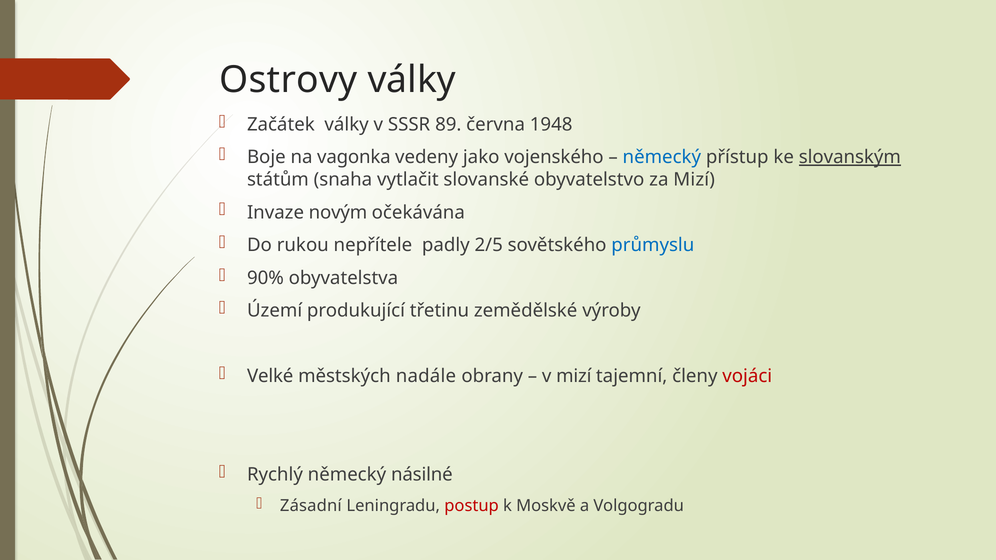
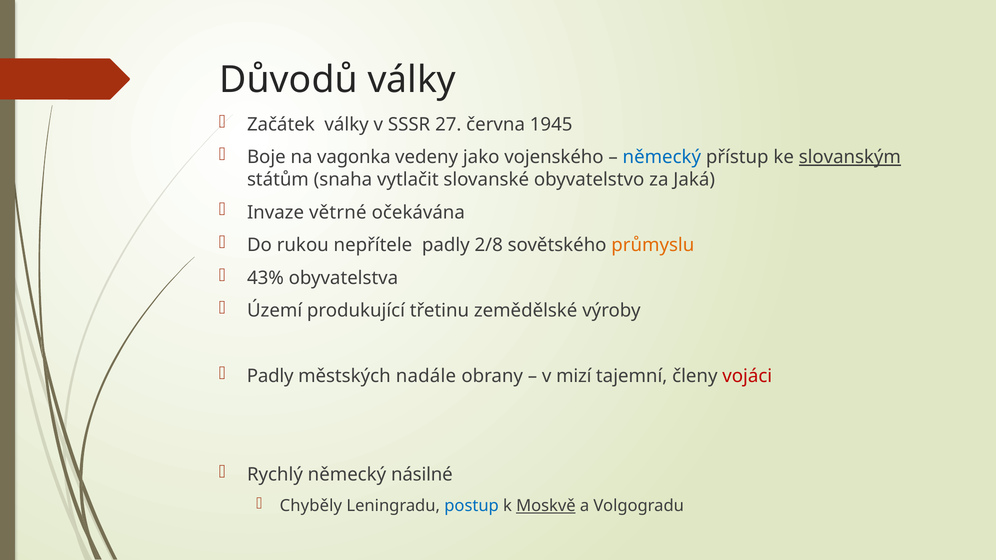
Ostrovy: Ostrovy -> Důvodů (288, 80)
89: 89 -> 27 (448, 124)
1948: 1948 -> 1945 (551, 124)
za Mizí: Mizí -> Jaká (694, 180)
novým: novým -> větrné (338, 212)
2/5: 2/5 -> 2/8 (489, 245)
průmyslu colour: blue -> orange (653, 245)
90%: 90% -> 43% (265, 278)
Velké: Velké -> Padly (270, 376)
Zásadní: Zásadní -> Chyběly (311, 506)
postup colour: red -> blue (472, 506)
Moskvě underline: none -> present (546, 506)
